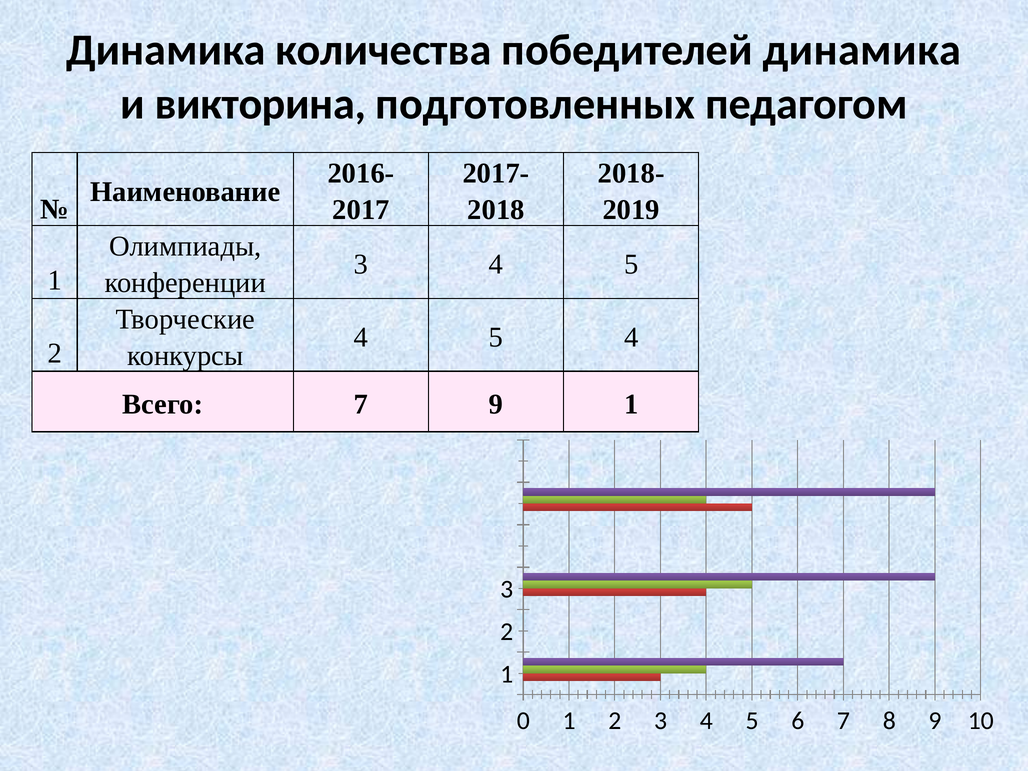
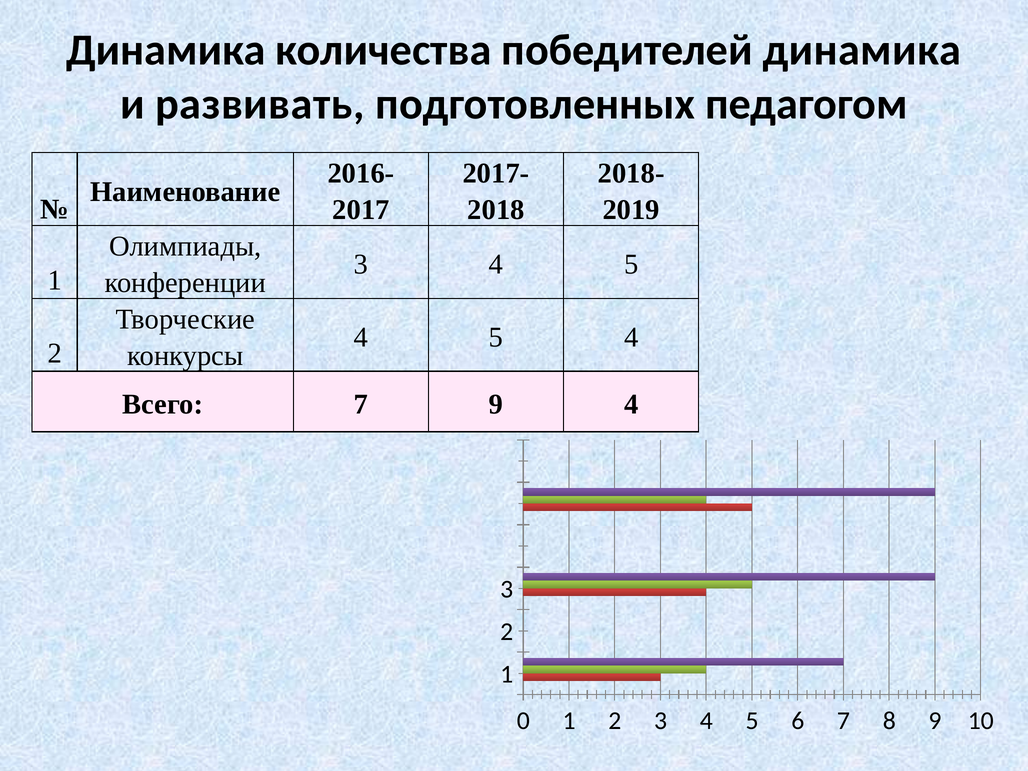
викторина: викторина -> развивать (260, 104)
9 1: 1 -> 4 (631, 404)
